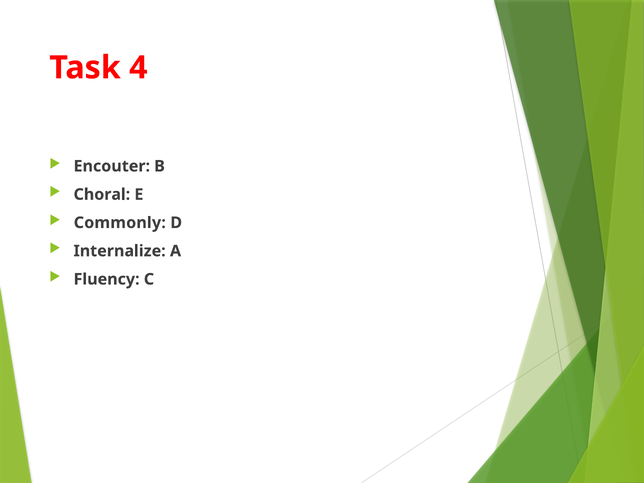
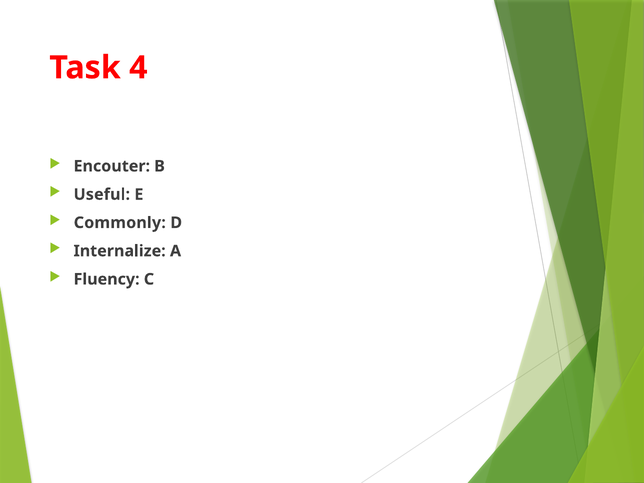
Choral: Choral -> Useful (102, 194)
